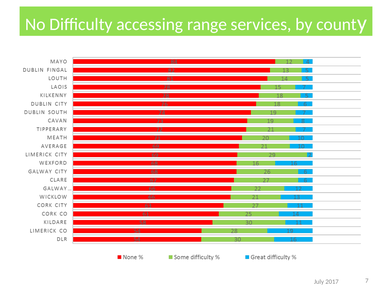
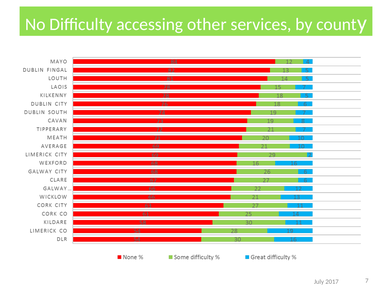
range: range -> other (207, 24)
